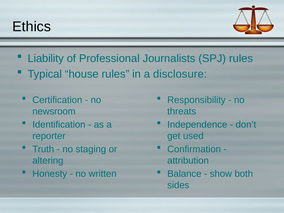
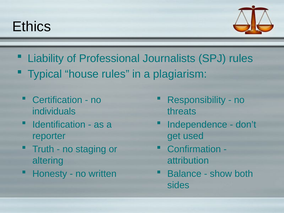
disclosure: disclosure -> plagiarism (180, 74)
newsroom: newsroom -> individuals (54, 111)
